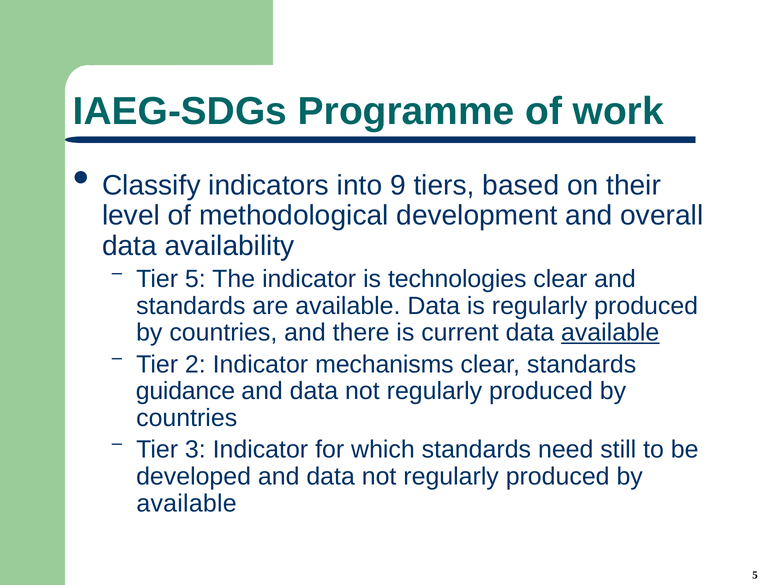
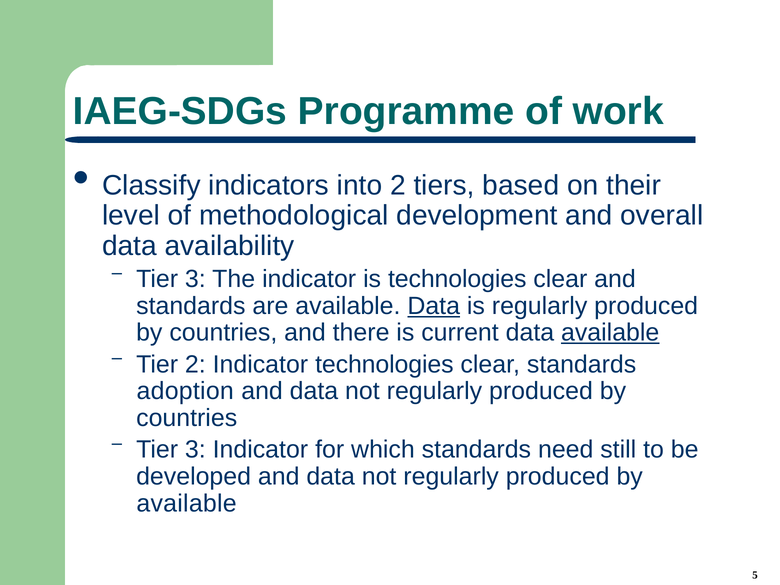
into 9: 9 -> 2 (398, 185)
5: 5 -> 3 (195, 279)
Data underline: none -> present (434, 306)
Indicator mechanisms: mechanisms -> technologies (384, 364)
guidance: guidance -> adoption (185, 391)
